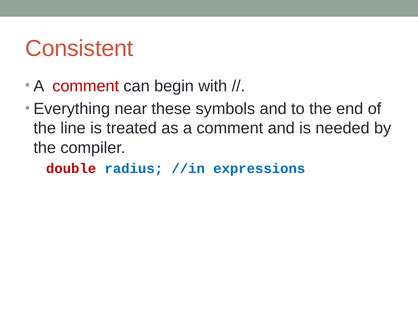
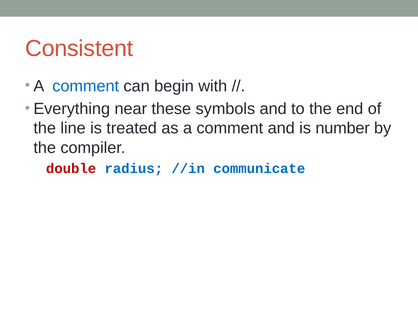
comment colour: red -> blue (86, 86)
needed: needed -> number (343, 128)
expressions: expressions -> communicate (259, 169)
